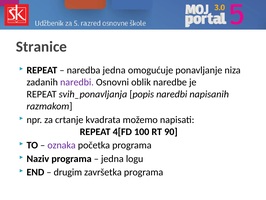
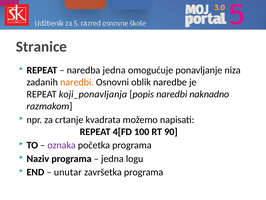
naredbi colour: purple -> orange (77, 82)
svih_ponavljanja: svih_ponavljanja -> koji_ponavljanja (93, 94)
napisanih: napisanih -> naknadno (209, 94)
drugim: drugim -> unutar (68, 172)
